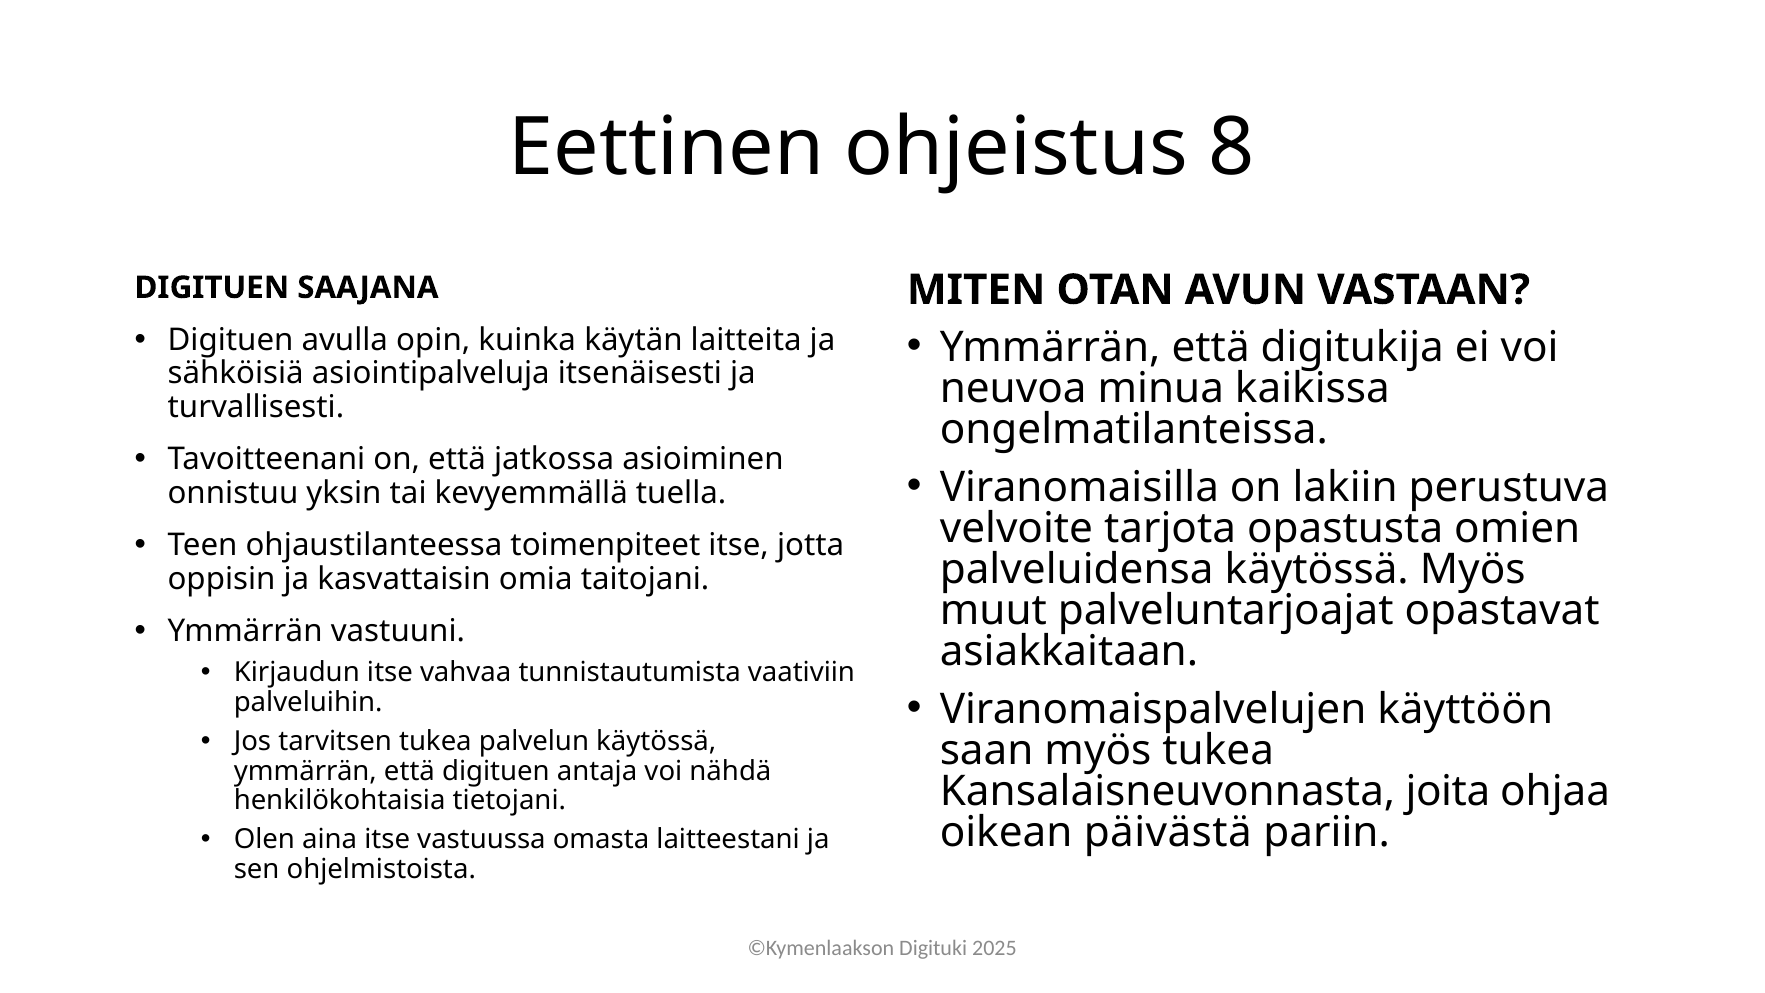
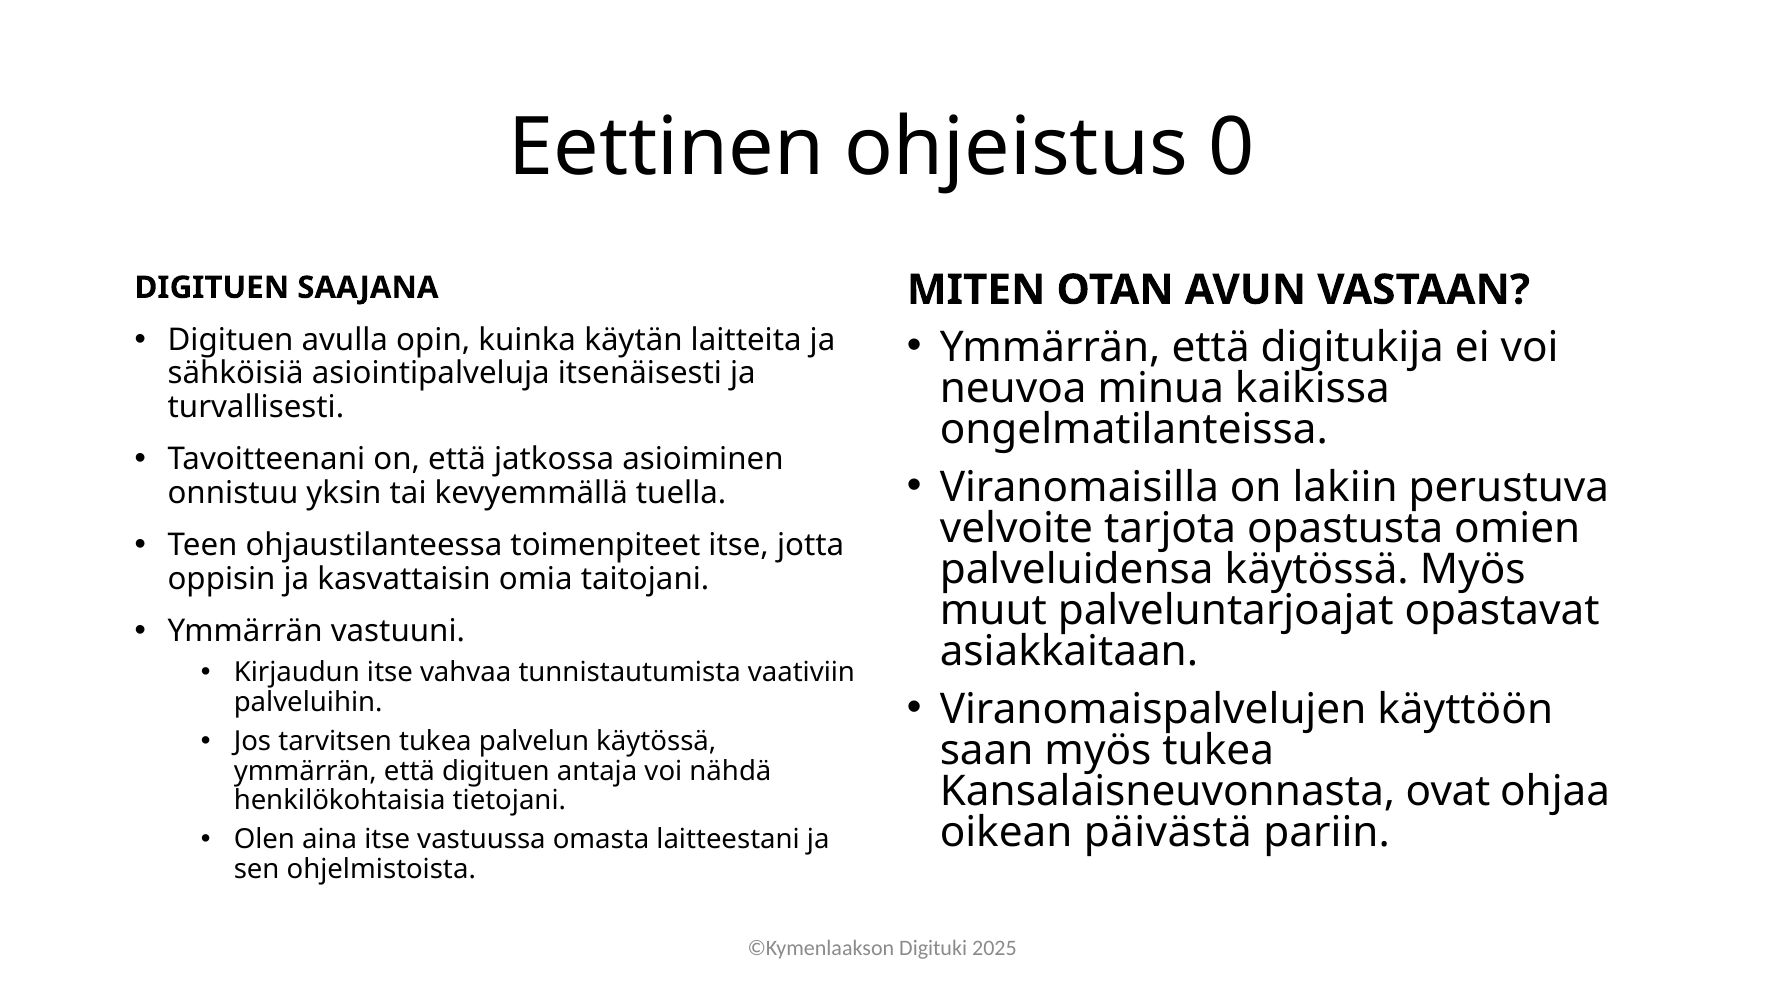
8: 8 -> 0 (1232, 148)
joita: joita -> ovat (1448, 791)
